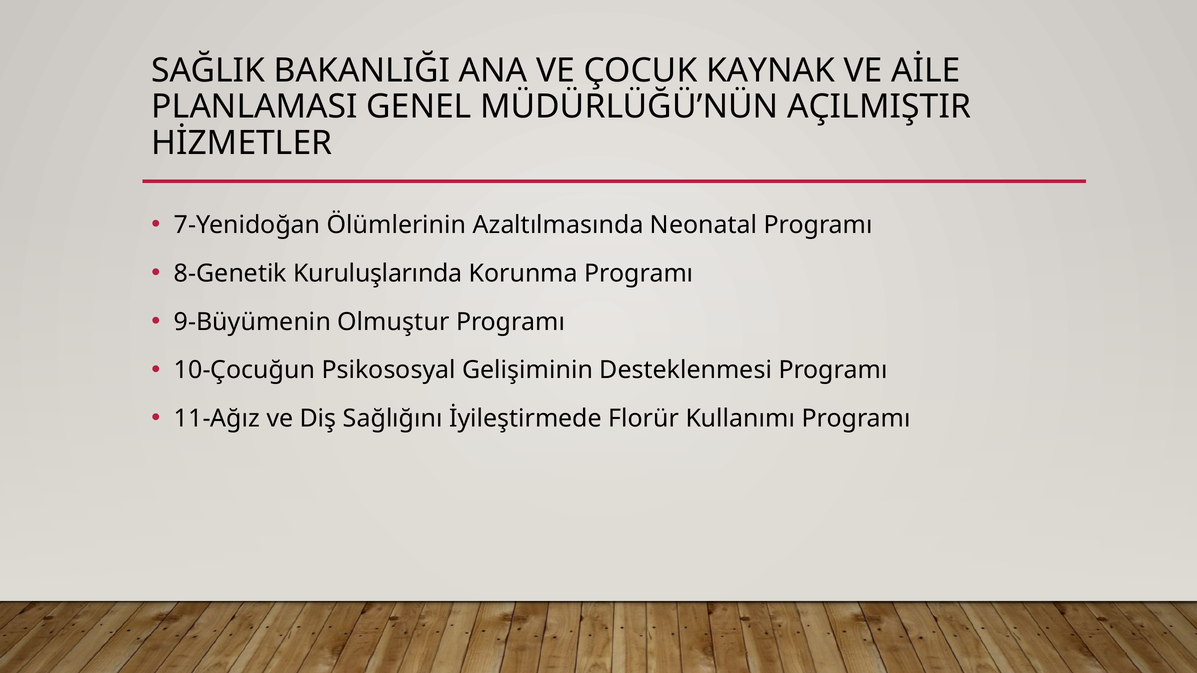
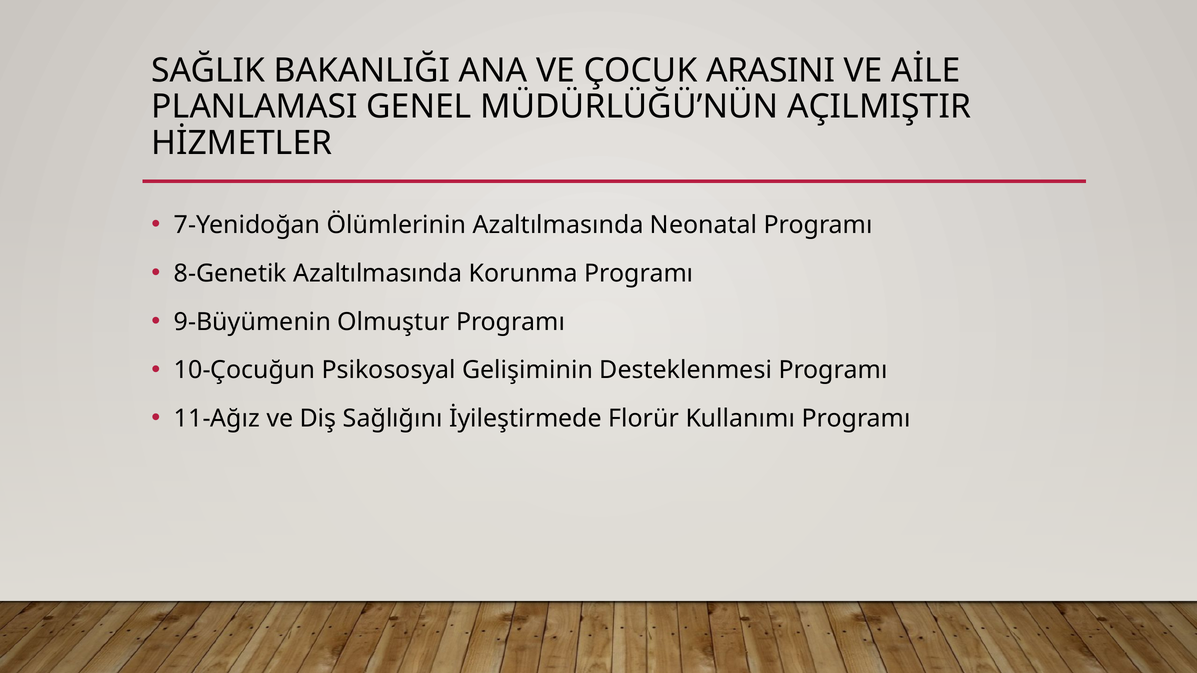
KAYNAK: KAYNAK -> ARASINI (771, 70)
8-Genetik Kuruluşlarında: Kuruluşlarında -> Azaltılmasında (378, 274)
